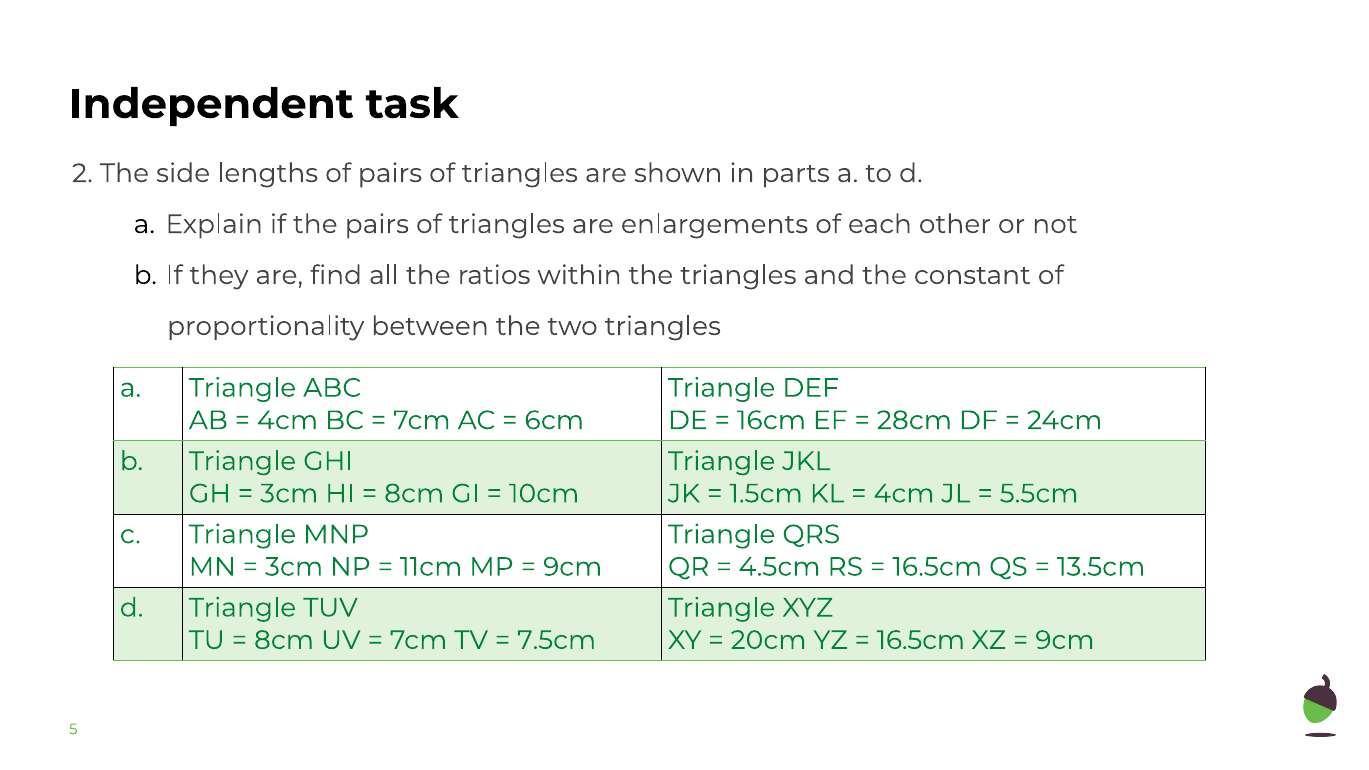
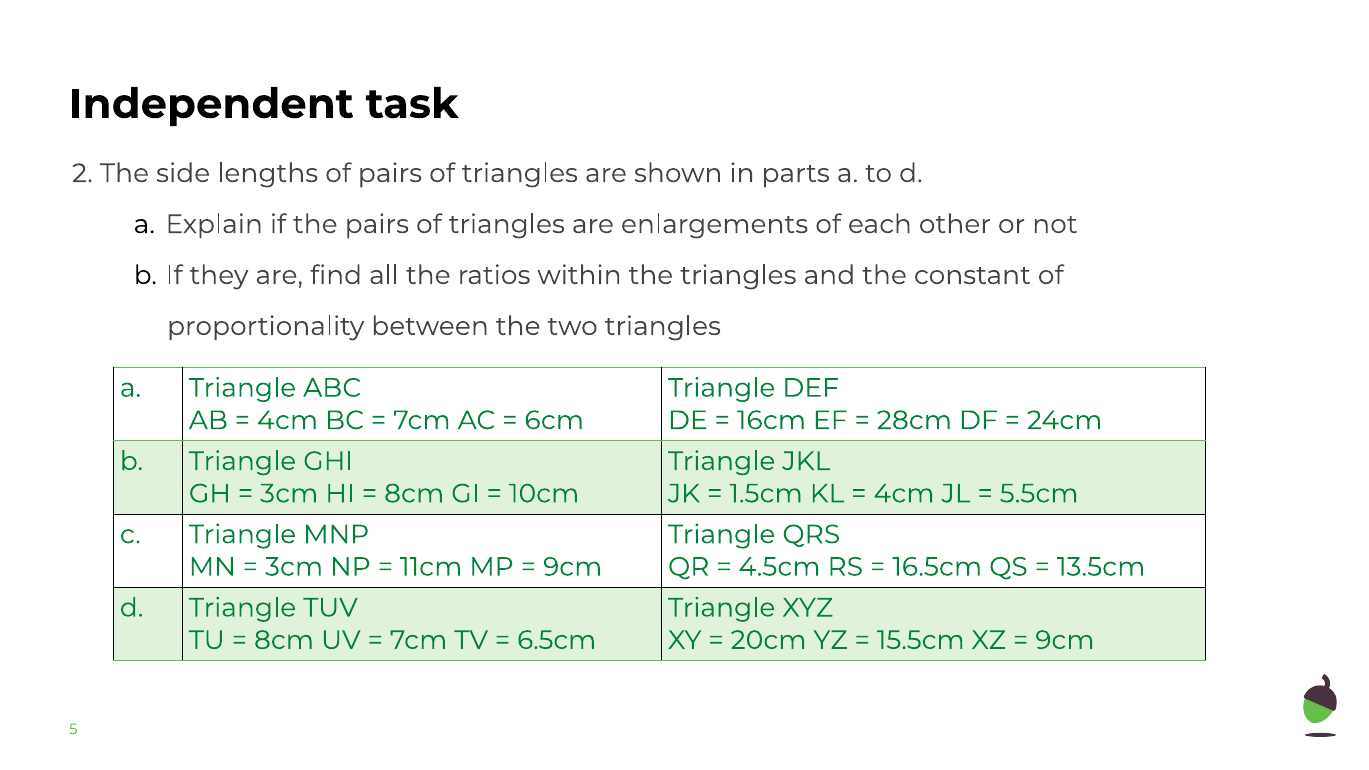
7.5cm: 7.5cm -> 6.5cm (557, 640)
16.5cm: 16.5cm -> 15.5cm (921, 640)
